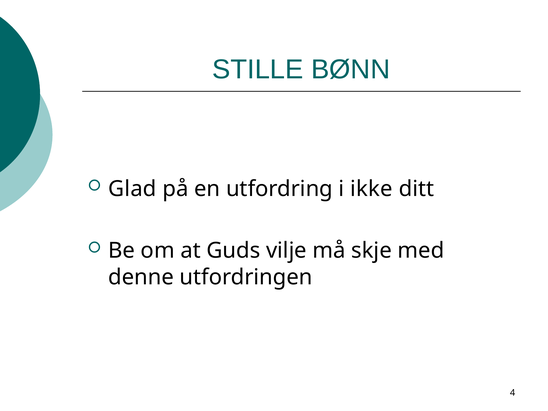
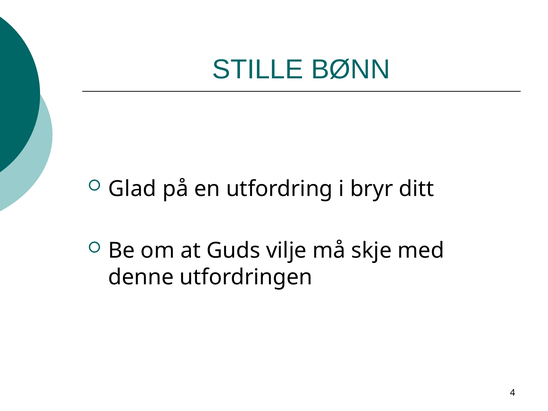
ikke: ikke -> bryr (372, 189)
